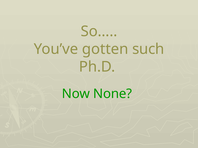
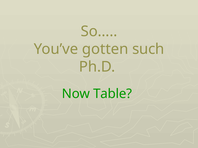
None: None -> Table (113, 94)
